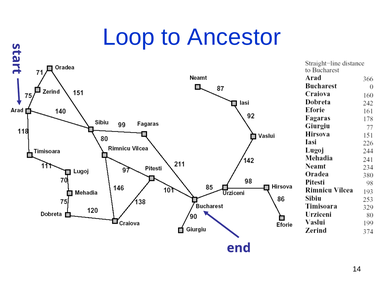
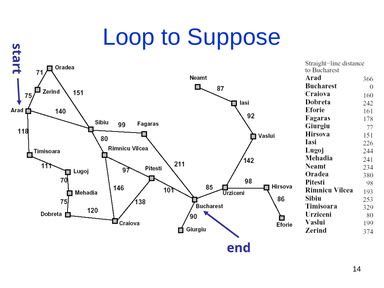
Ancestor: Ancestor -> Suppose (234, 37)
